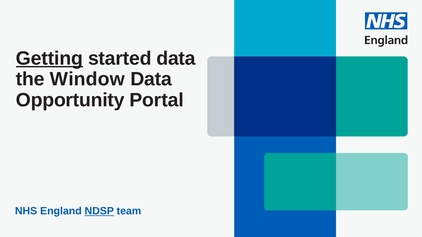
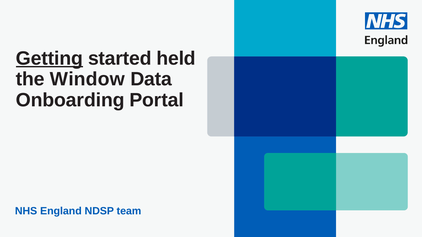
started data: data -> held (176, 58)
Opportunity: Opportunity -> Onboarding (70, 100)
NDSP underline: present -> none (99, 211)
